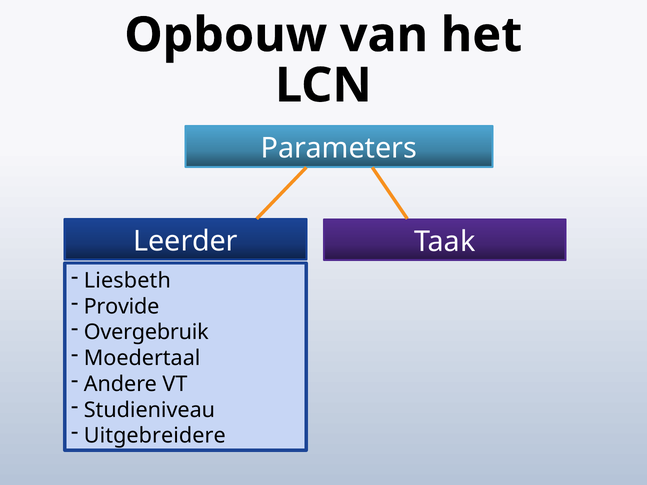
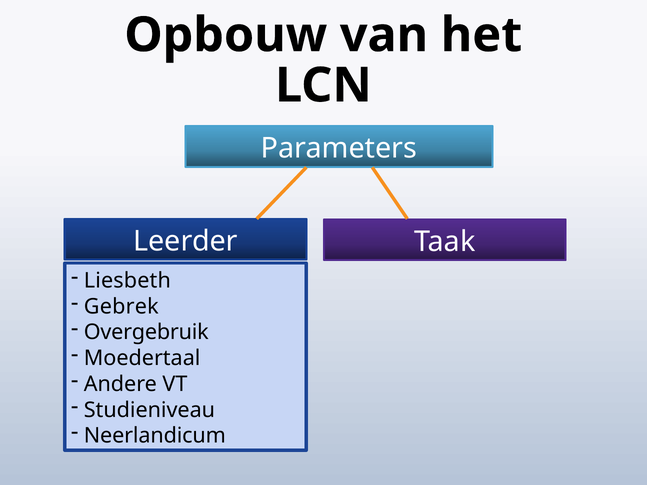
Provide: Provide -> Gebrek (121, 307)
Uitgebreidere: Uitgebreidere -> Neerlandicum (155, 436)
